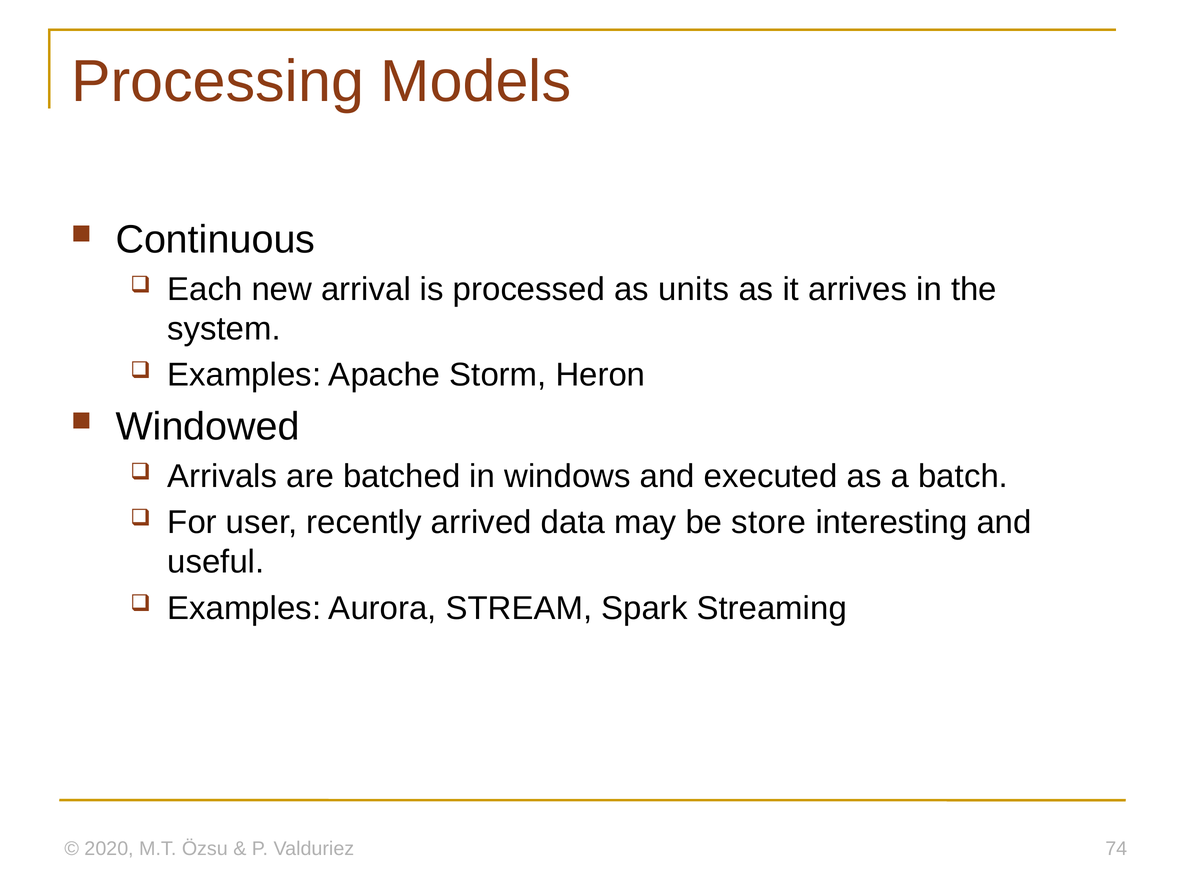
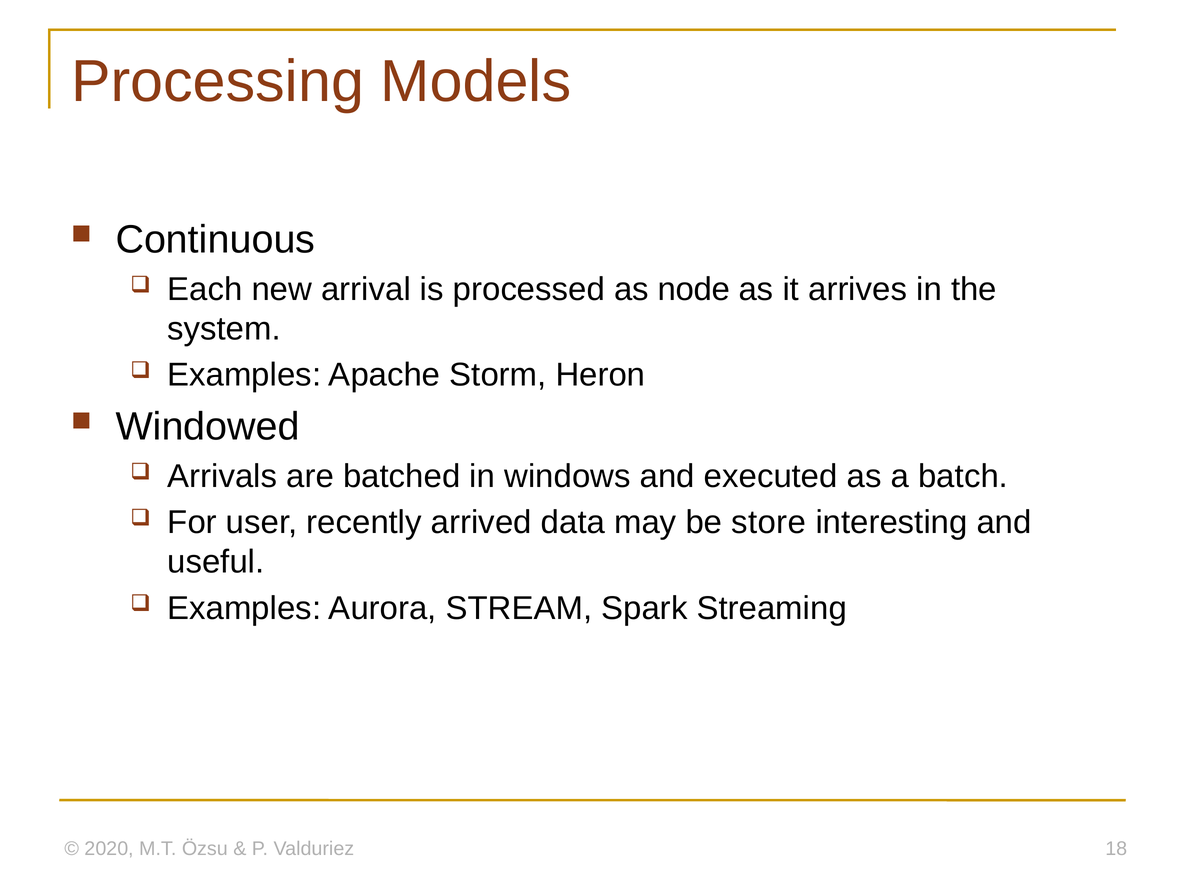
units: units -> node (694, 289)
74: 74 -> 18 (1116, 849)
